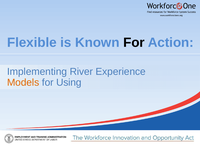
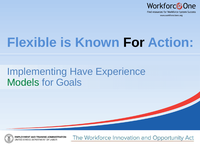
River: River -> Have (81, 72)
Models colour: orange -> green (23, 82)
Using: Using -> Goals (69, 82)
